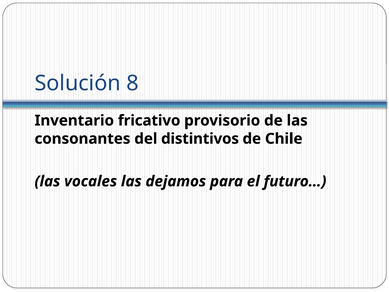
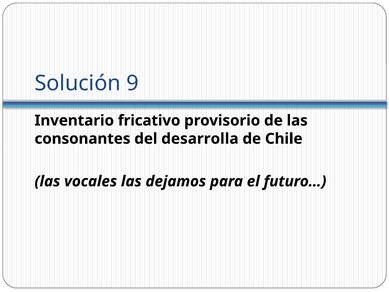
8: 8 -> 9 (132, 83)
distintivos: distintivos -> desarrolla (200, 139)
